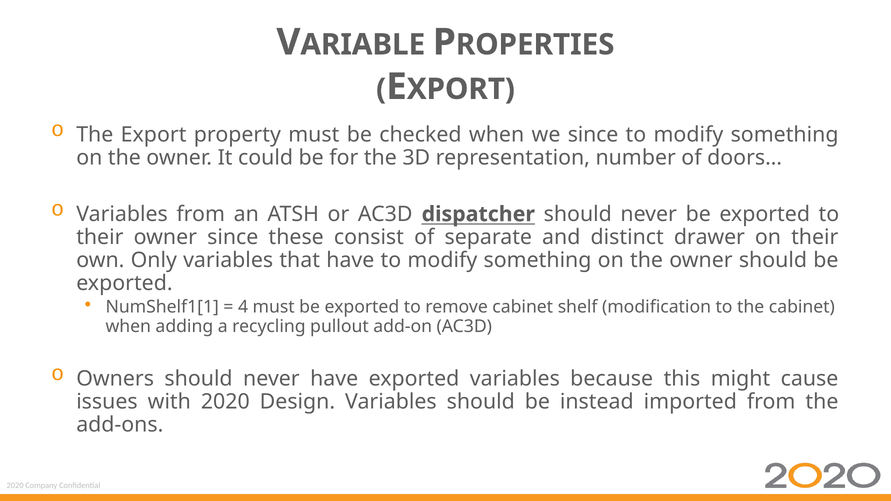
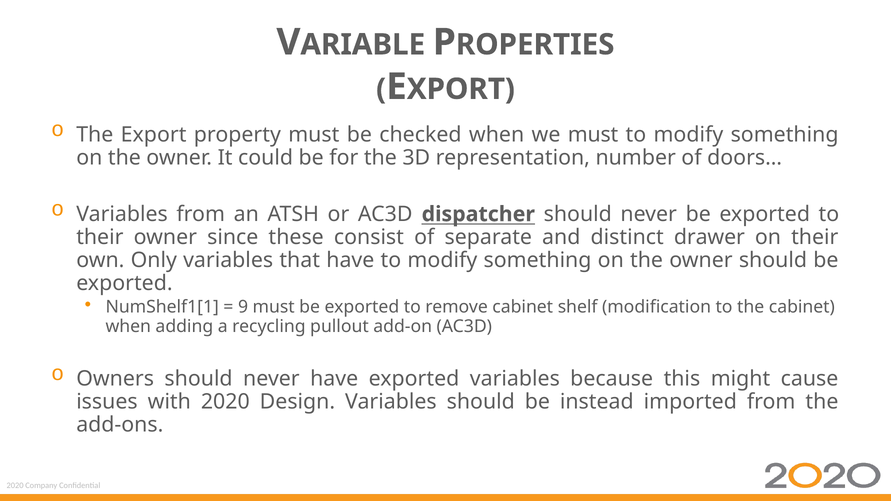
we since: since -> must (593, 135)
4: 4 -> 9 (243, 307)
